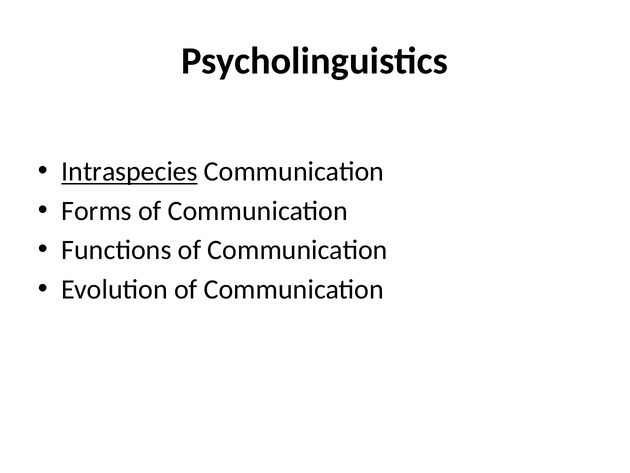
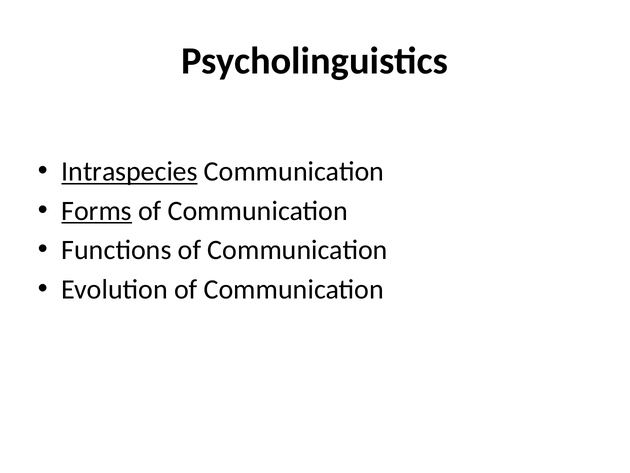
Forms underline: none -> present (97, 211)
